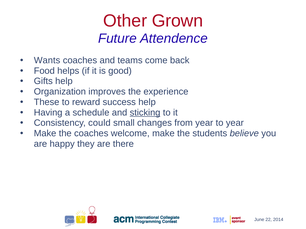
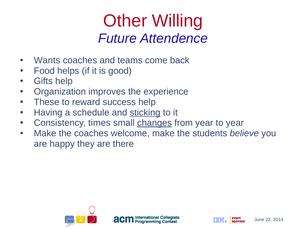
Grown: Grown -> Willing (177, 21)
could: could -> times (99, 123)
changes underline: none -> present (155, 123)
